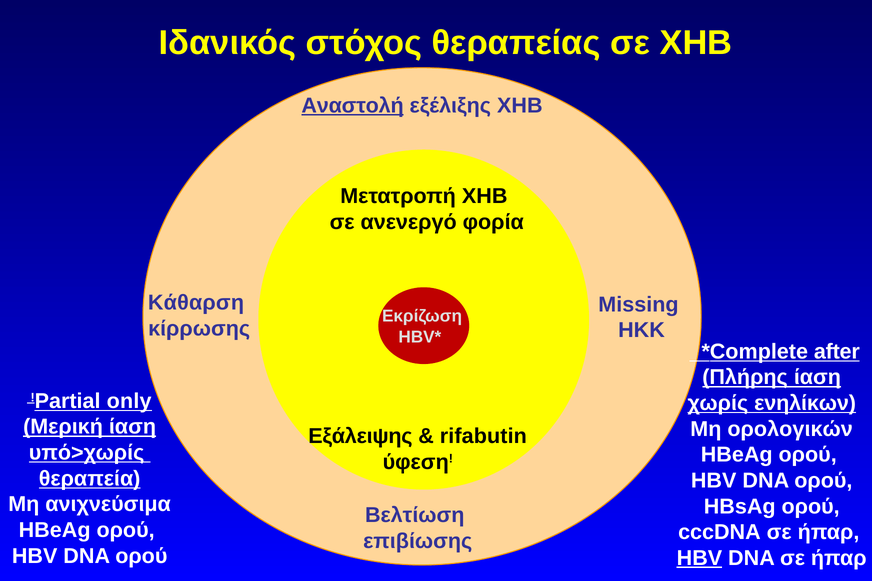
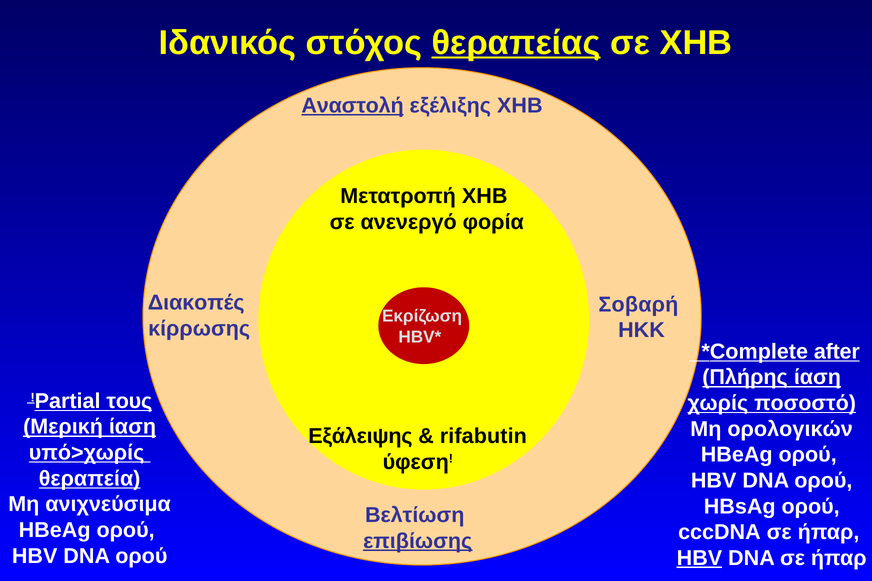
θεραπείας underline: none -> present (516, 43)
Κάθαρση: Κάθαρση -> Διακοπές (196, 303)
Missing: Missing -> Σοβαρή (638, 305)
only: only -> τους (129, 401)
ενηλίκων: ενηλίκων -> ποσοστό (805, 403)
επιβίωσης underline: none -> present (418, 541)
